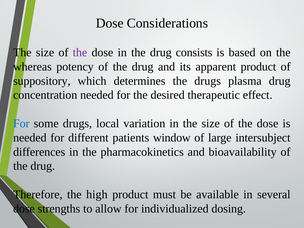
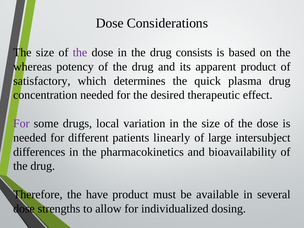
suppository: suppository -> satisfactory (42, 81)
the drugs: drugs -> quick (208, 81)
For colour: blue -> purple (21, 123)
window: window -> linearly (172, 138)
high: high -> have (97, 194)
